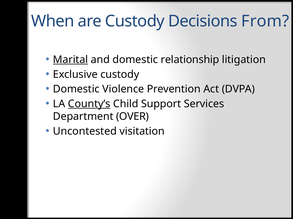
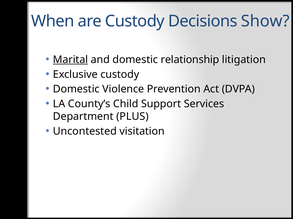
From: From -> Show (265, 21)
County’s underline: present -> none (89, 104)
OVER: OVER -> PLUS (132, 117)
